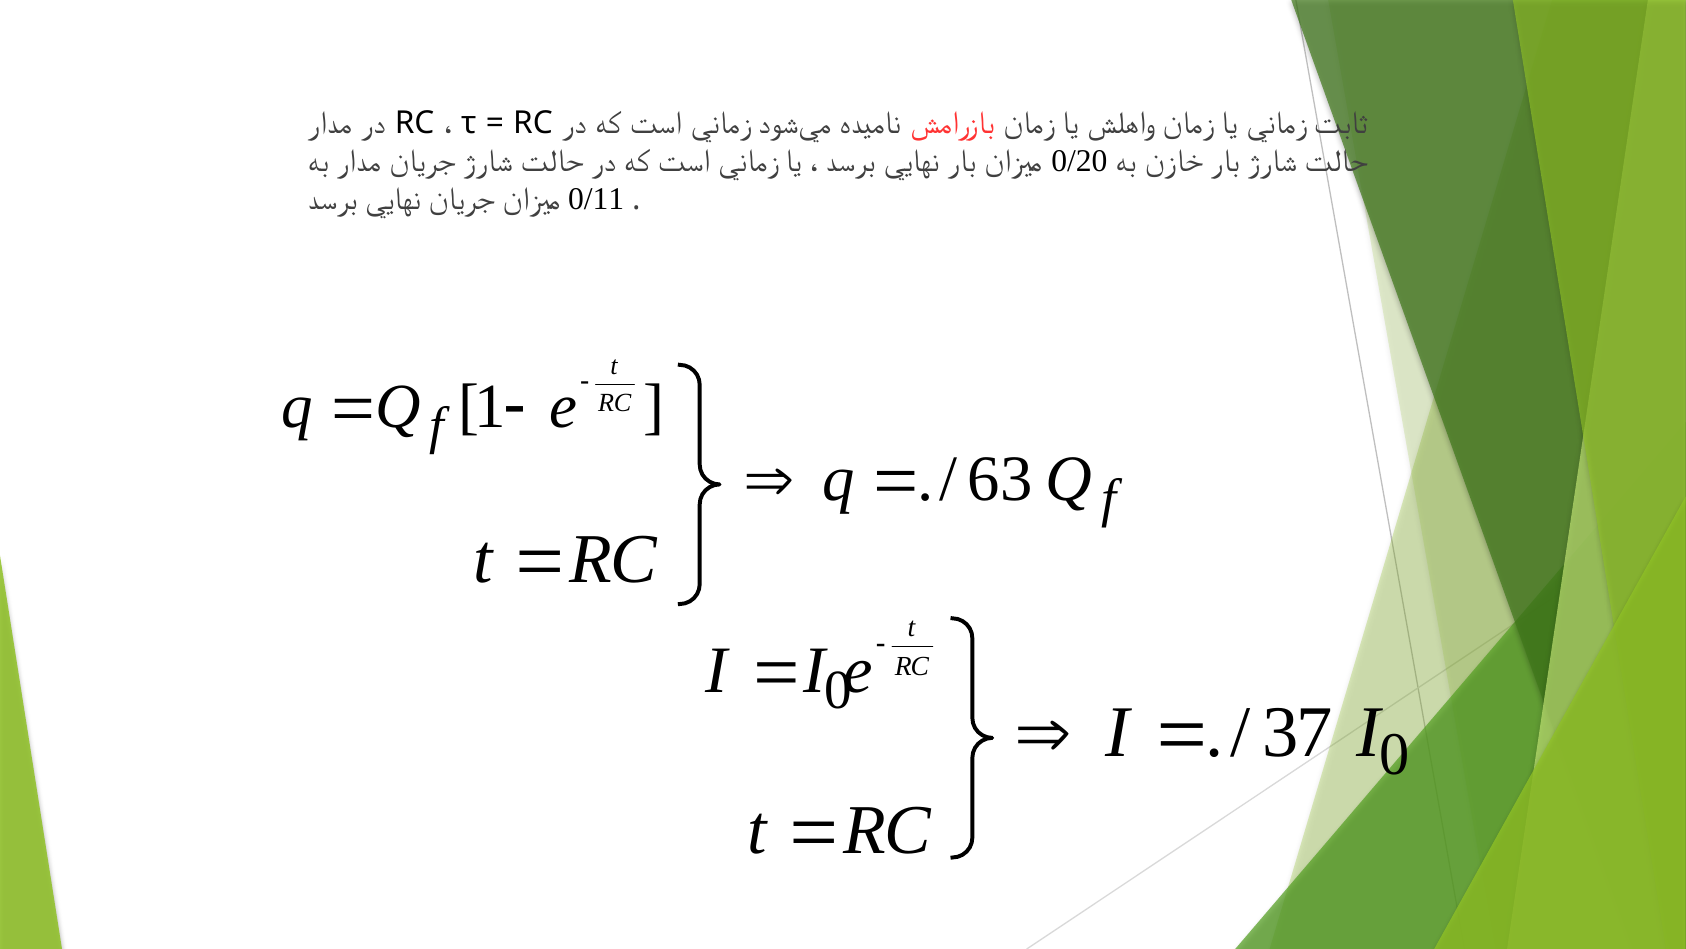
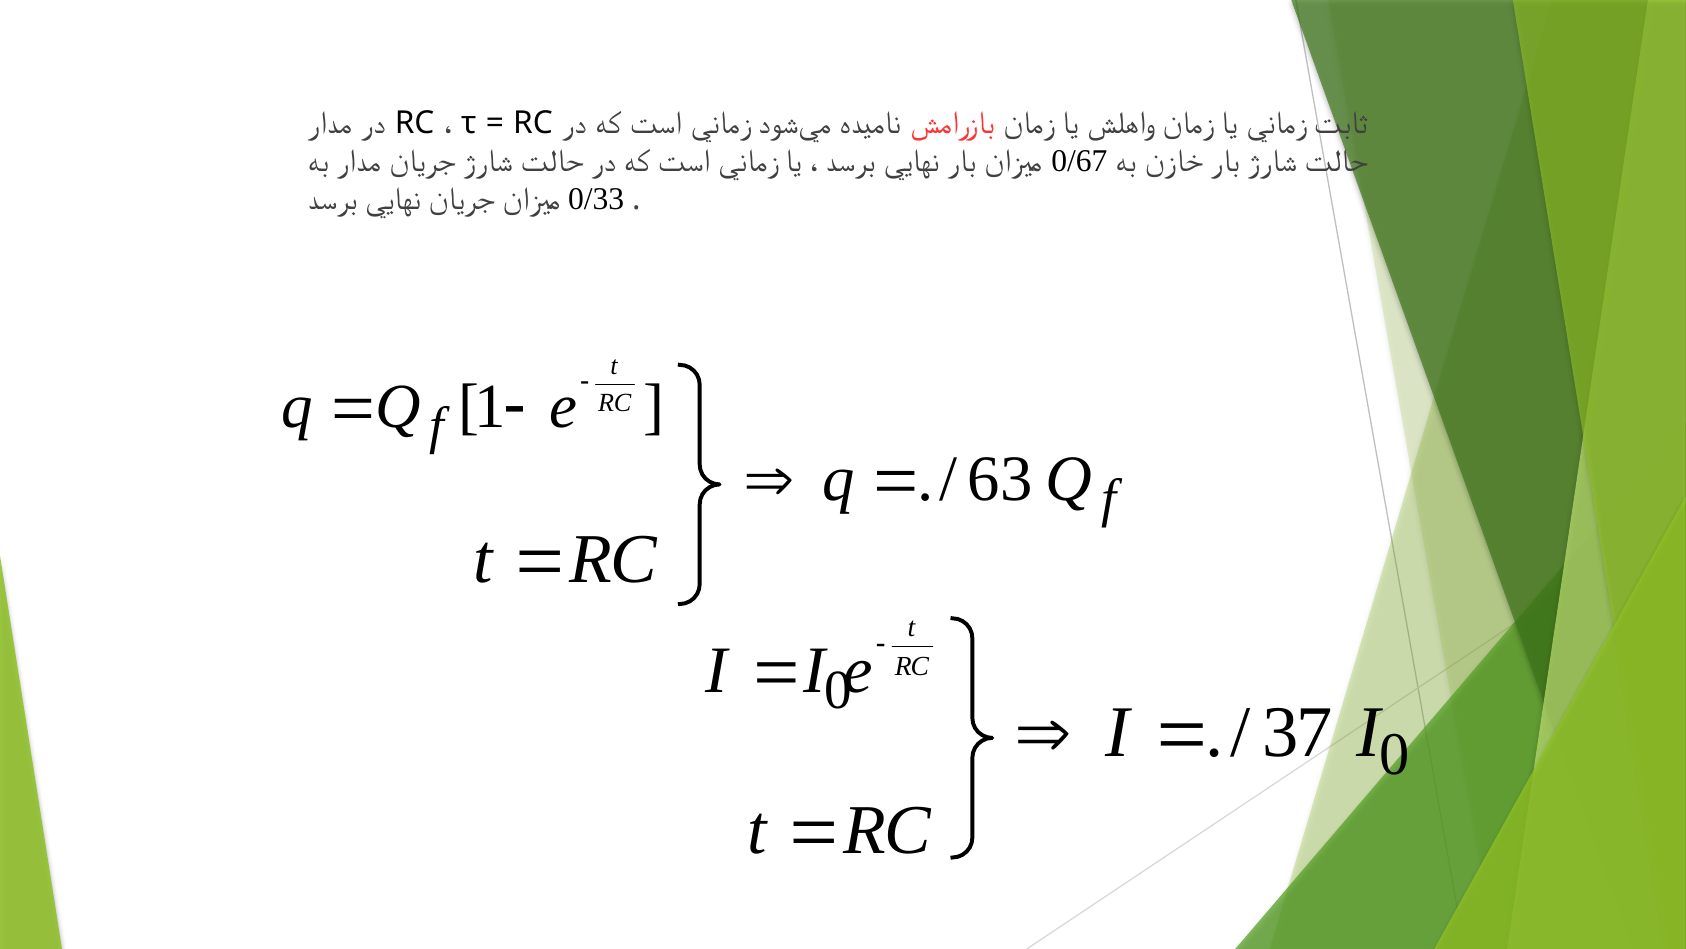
0/20: 0/20 -> 0/67 (1079, 161)
0/11: 0/11 -> 0/33 (596, 199)
